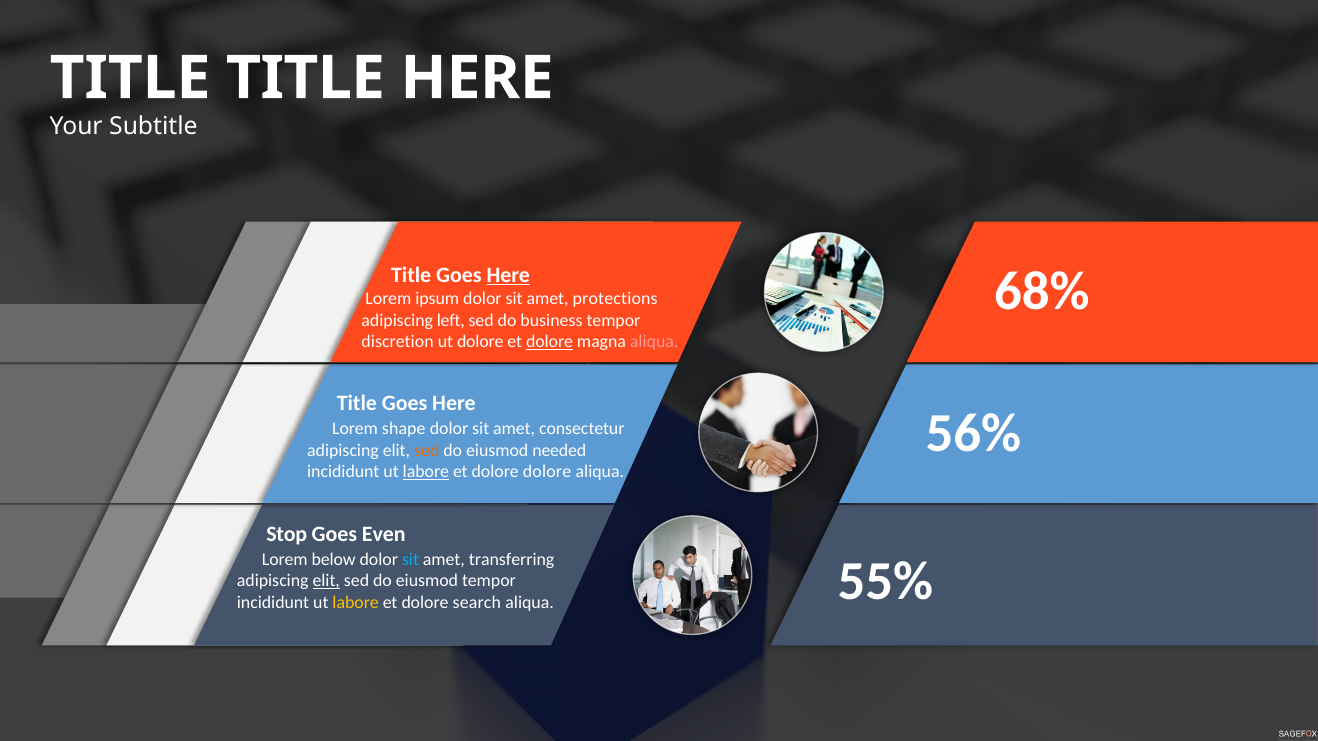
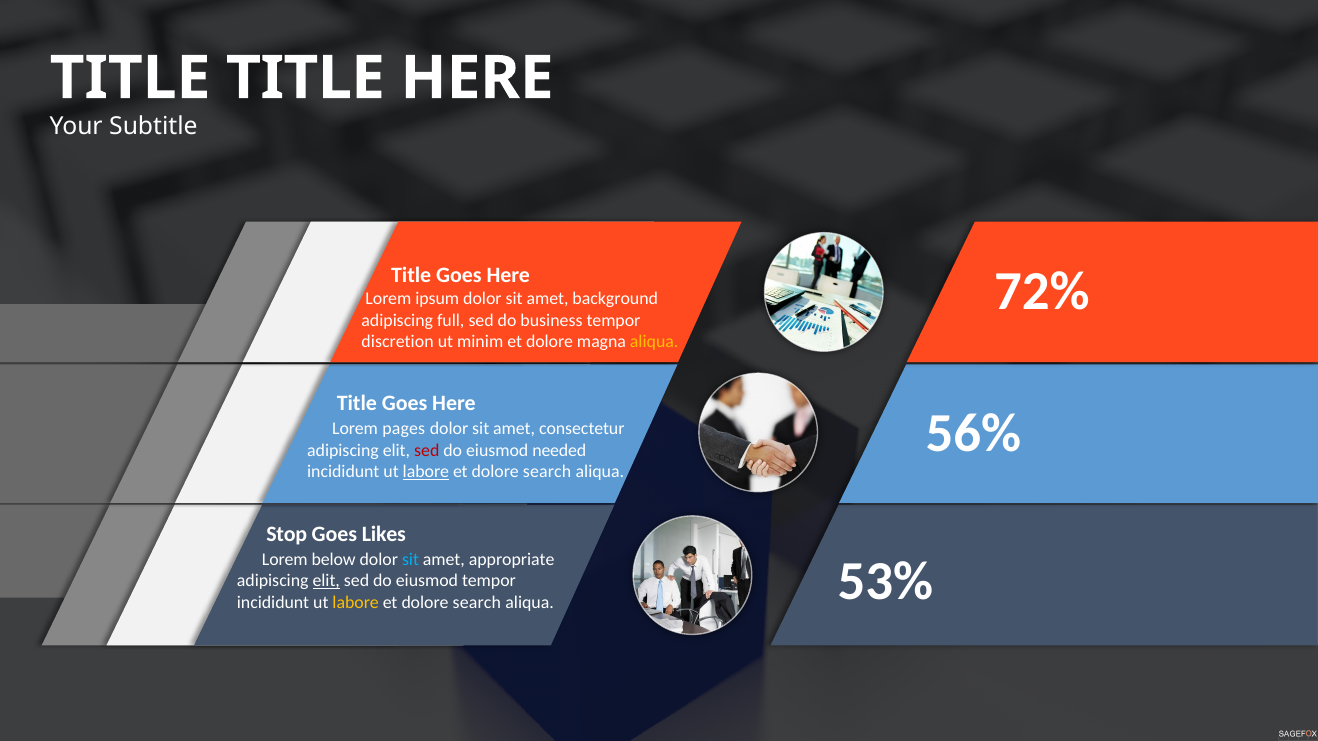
Here underline: present -> none (508, 275)
68%: 68% -> 72% (1042, 292)
protections: protections -> background (615, 299)
left: left -> full (451, 321)
ut dolore: dolore -> minim (480, 342)
dolore underline: present -> none (550, 342)
aliqua colour: pink -> yellow (654, 342)
shape: shape -> pages (404, 429)
sed colour: orange -> red (427, 450)
dolore: dolore -> search (547, 472)
Even: Even -> Likes (384, 534)
transferring: transferring -> appropriate (512, 559)
55%: 55% -> 53% (885, 581)
